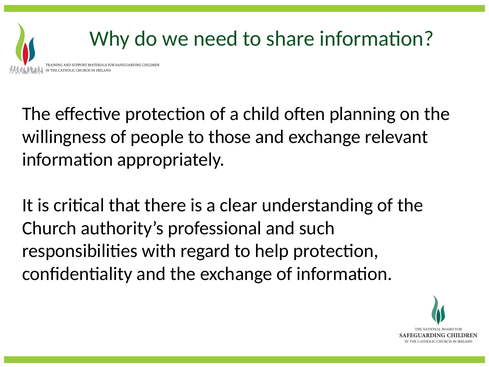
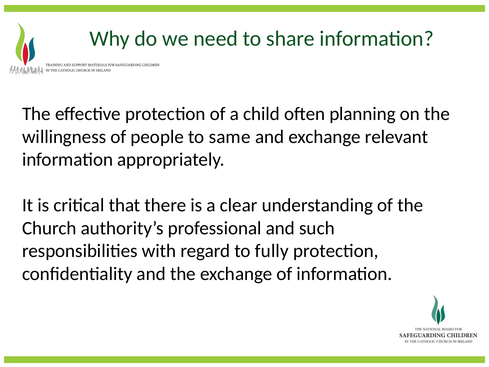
those: those -> same (230, 137)
help: help -> fully (272, 251)
